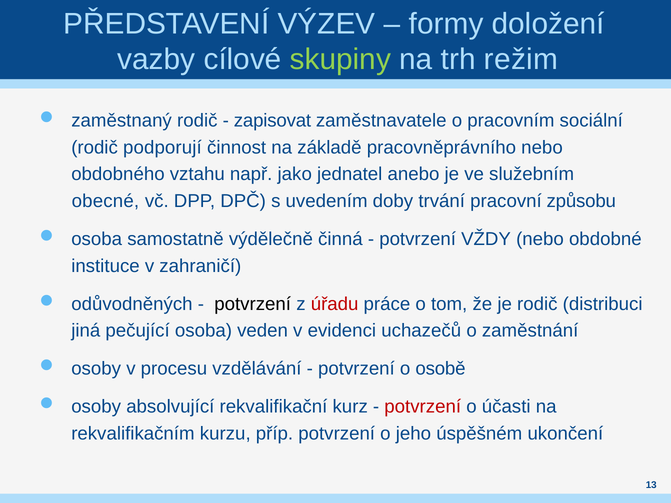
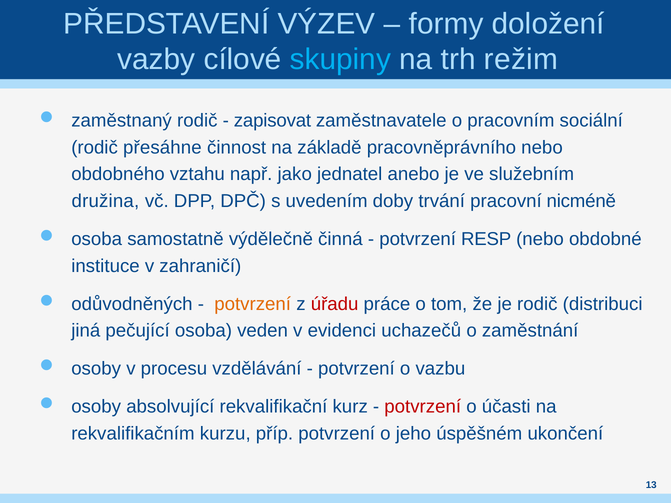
skupiny colour: light green -> light blue (340, 60)
podporují: podporují -> přesáhne (162, 147)
obecné: obecné -> družina (105, 201)
způsobu: způsobu -> nicméně (581, 201)
VŽDY: VŽDY -> RESP (486, 239)
potvrzení colour: black -> orange (253, 304)
osobě: osobě -> vazbu (440, 369)
